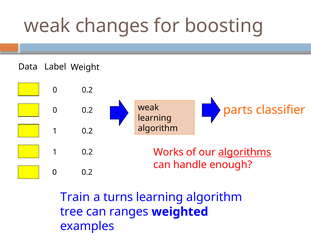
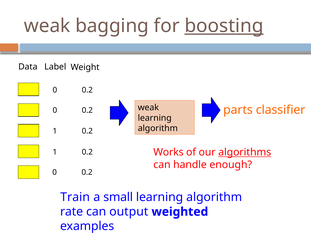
changes: changes -> bagging (112, 26)
boosting underline: none -> present (224, 26)
turns: turns -> small (118, 197)
tree: tree -> rate (72, 212)
ranges: ranges -> output (129, 212)
